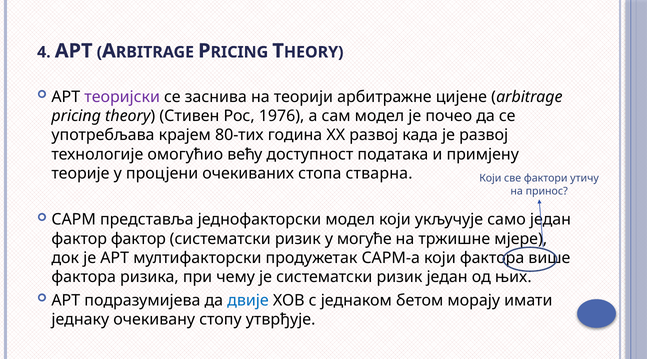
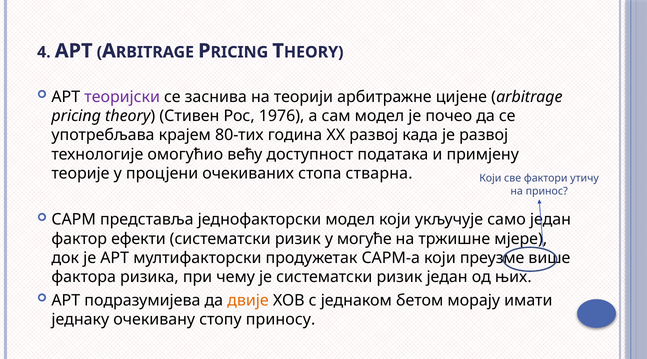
фактор фактор: фактор -> ефекти (138, 239)
који фактора: фактора -> преузме (492, 258)
двије colour: blue -> orange (248, 301)
утврђује: утврђује -> приносу (281, 320)
